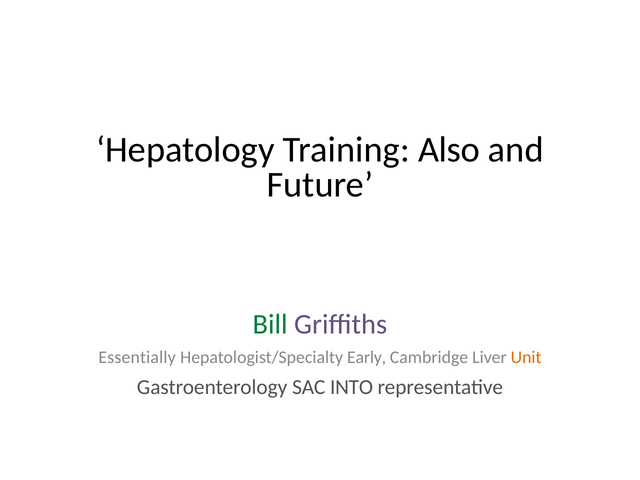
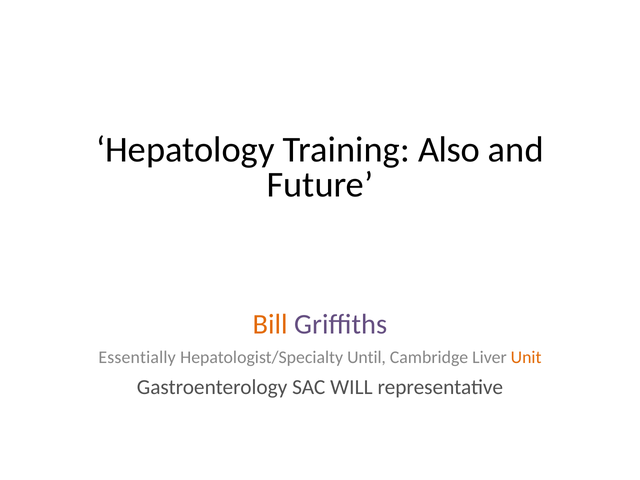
Bill colour: green -> orange (270, 324)
Early: Early -> Until (367, 357)
INTO: INTO -> WILL (351, 387)
